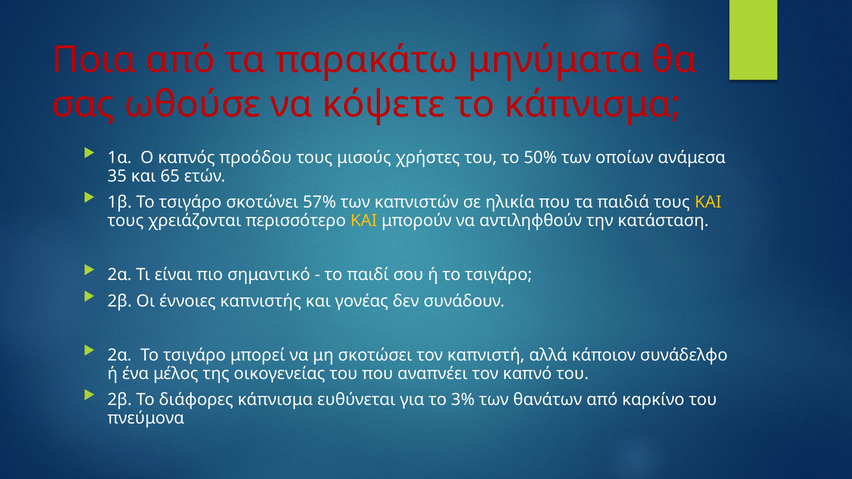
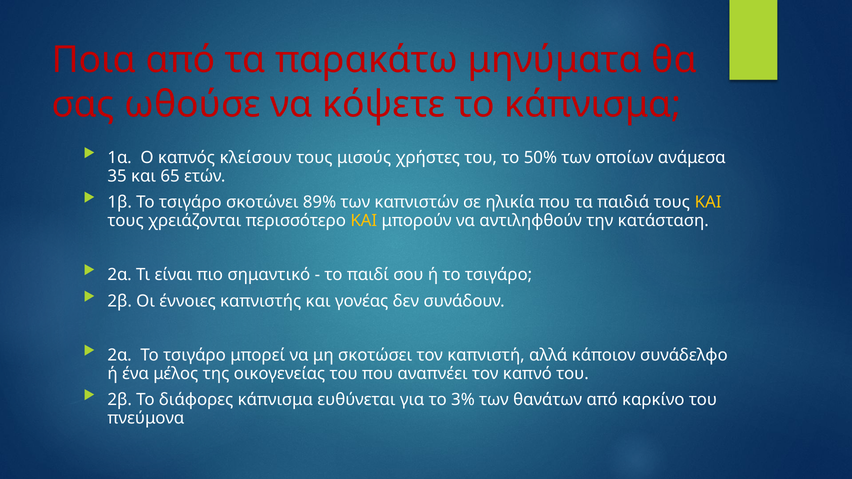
προόδου: προόδου -> κλείσουν (256, 158)
57%: 57% -> 89% (319, 202)
